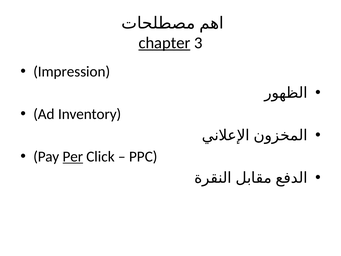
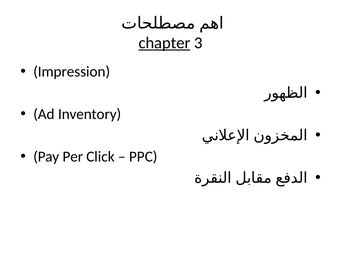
Per underline: present -> none (73, 156)
